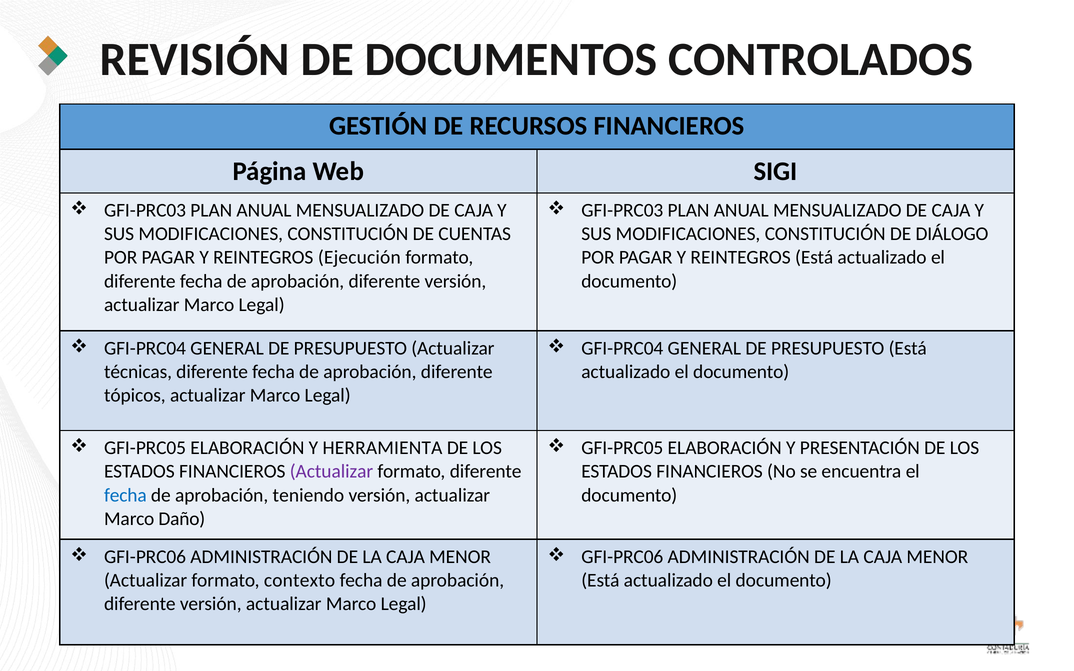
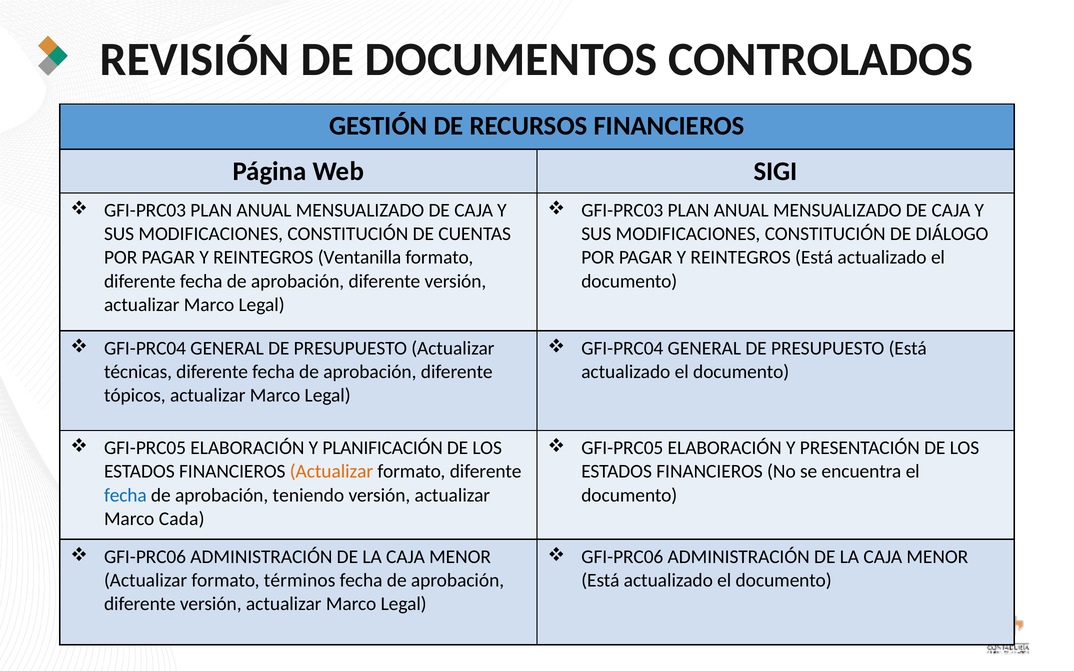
Ejecución: Ejecución -> Ventanilla (359, 258)
HERRAMIENTA: HERRAMIENTA -> PLANIFICACIÓN (383, 448)
Actualizar colour: purple -> orange (331, 472)
Daño: Daño -> Cada (182, 519)
contexto: contexto -> términos (300, 581)
